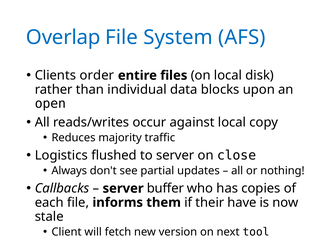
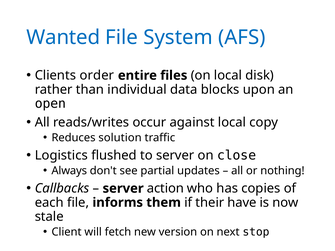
Overlap: Overlap -> Wanted (63, 38)
majority: majority -> solution (120, 138)
buffer: buffer -> action (165, 189)
tool: tool -> stop (256, 232)
